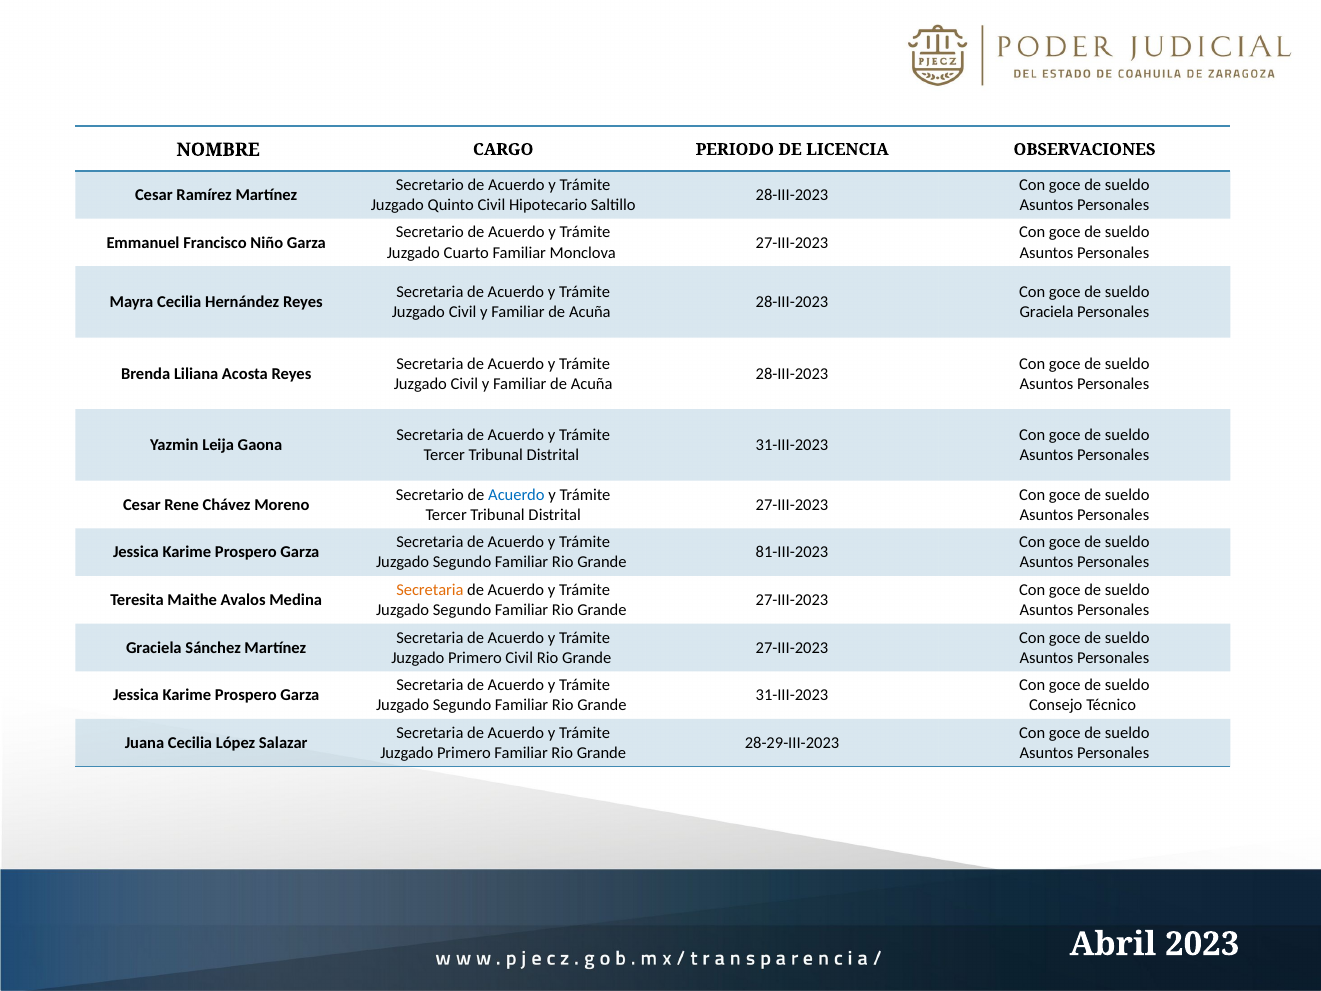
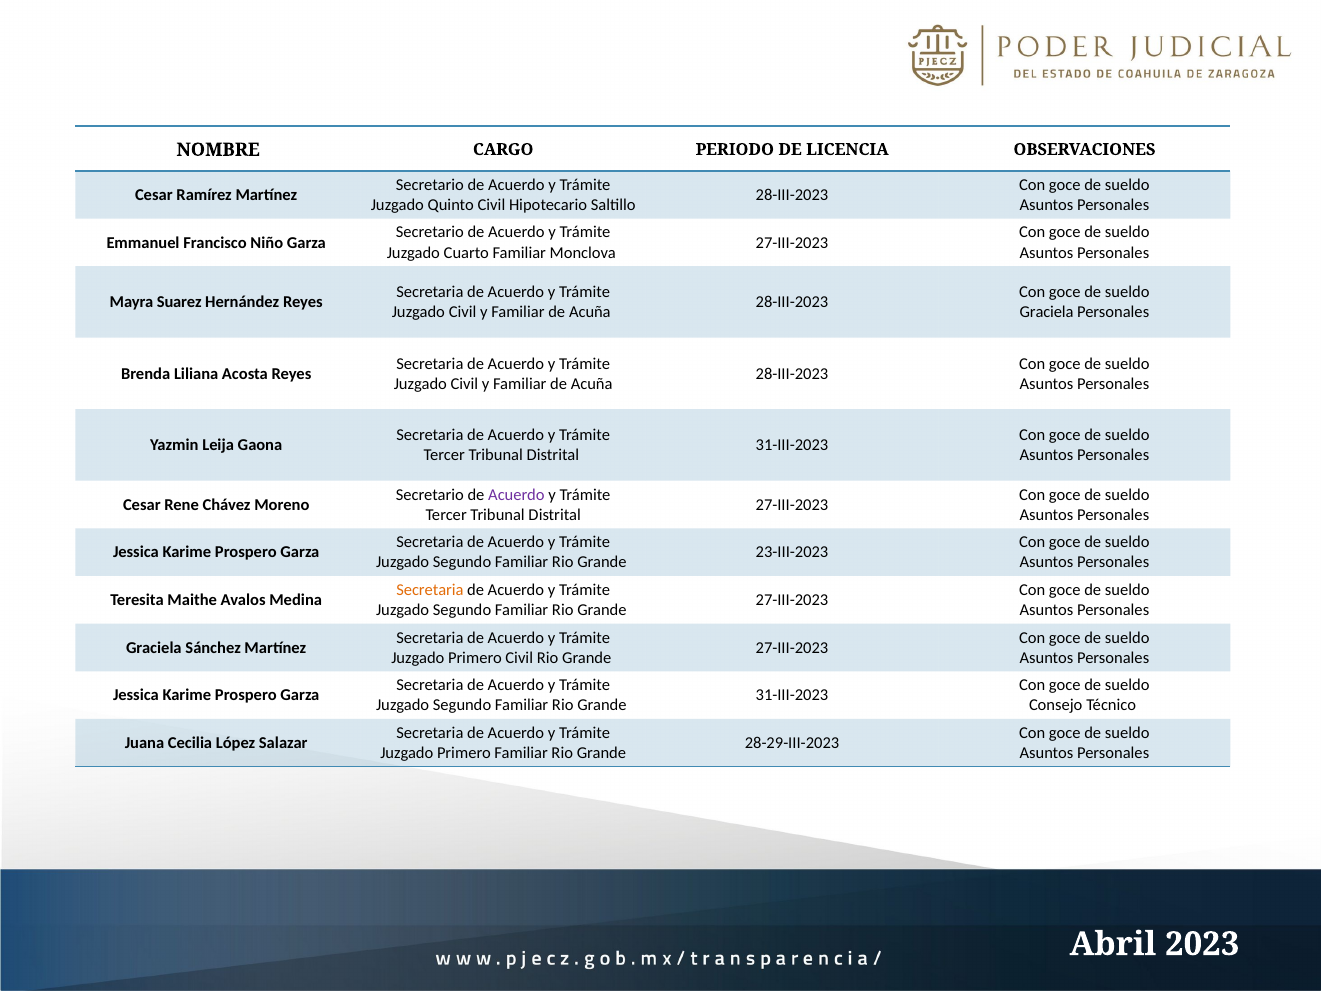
Mayra Cecilia: Cecilia -> Suarez (179, 302)
Acuerdo colour: blue -> purple (516, 494)
81-III-2023: 81-III-2023 -> 23-III-2023 (792, 552)
